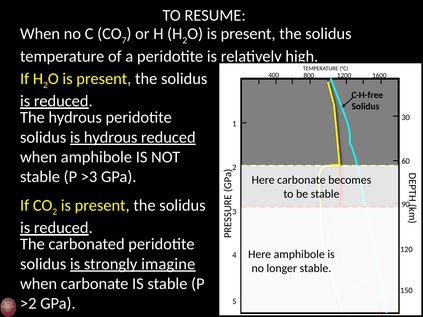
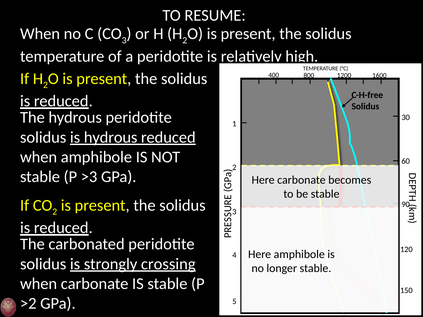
7: 7 -> 3 (124, 40)
imagine: imagine -> crossing (168, 264)
